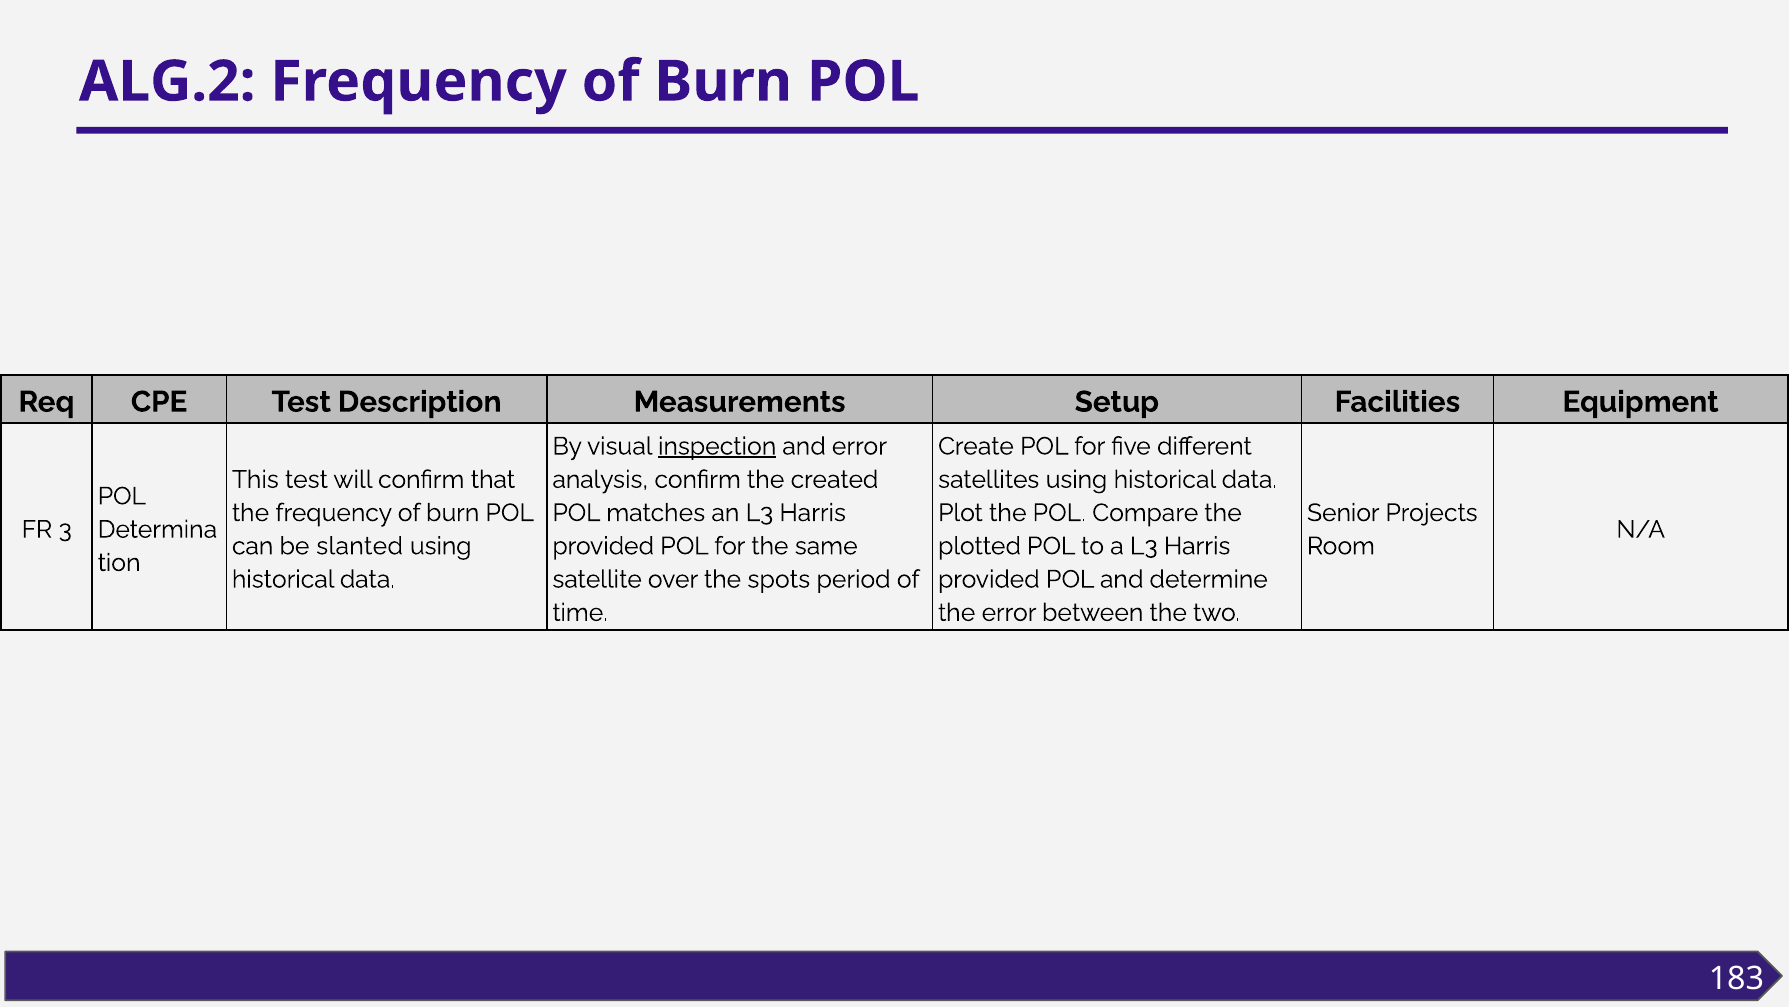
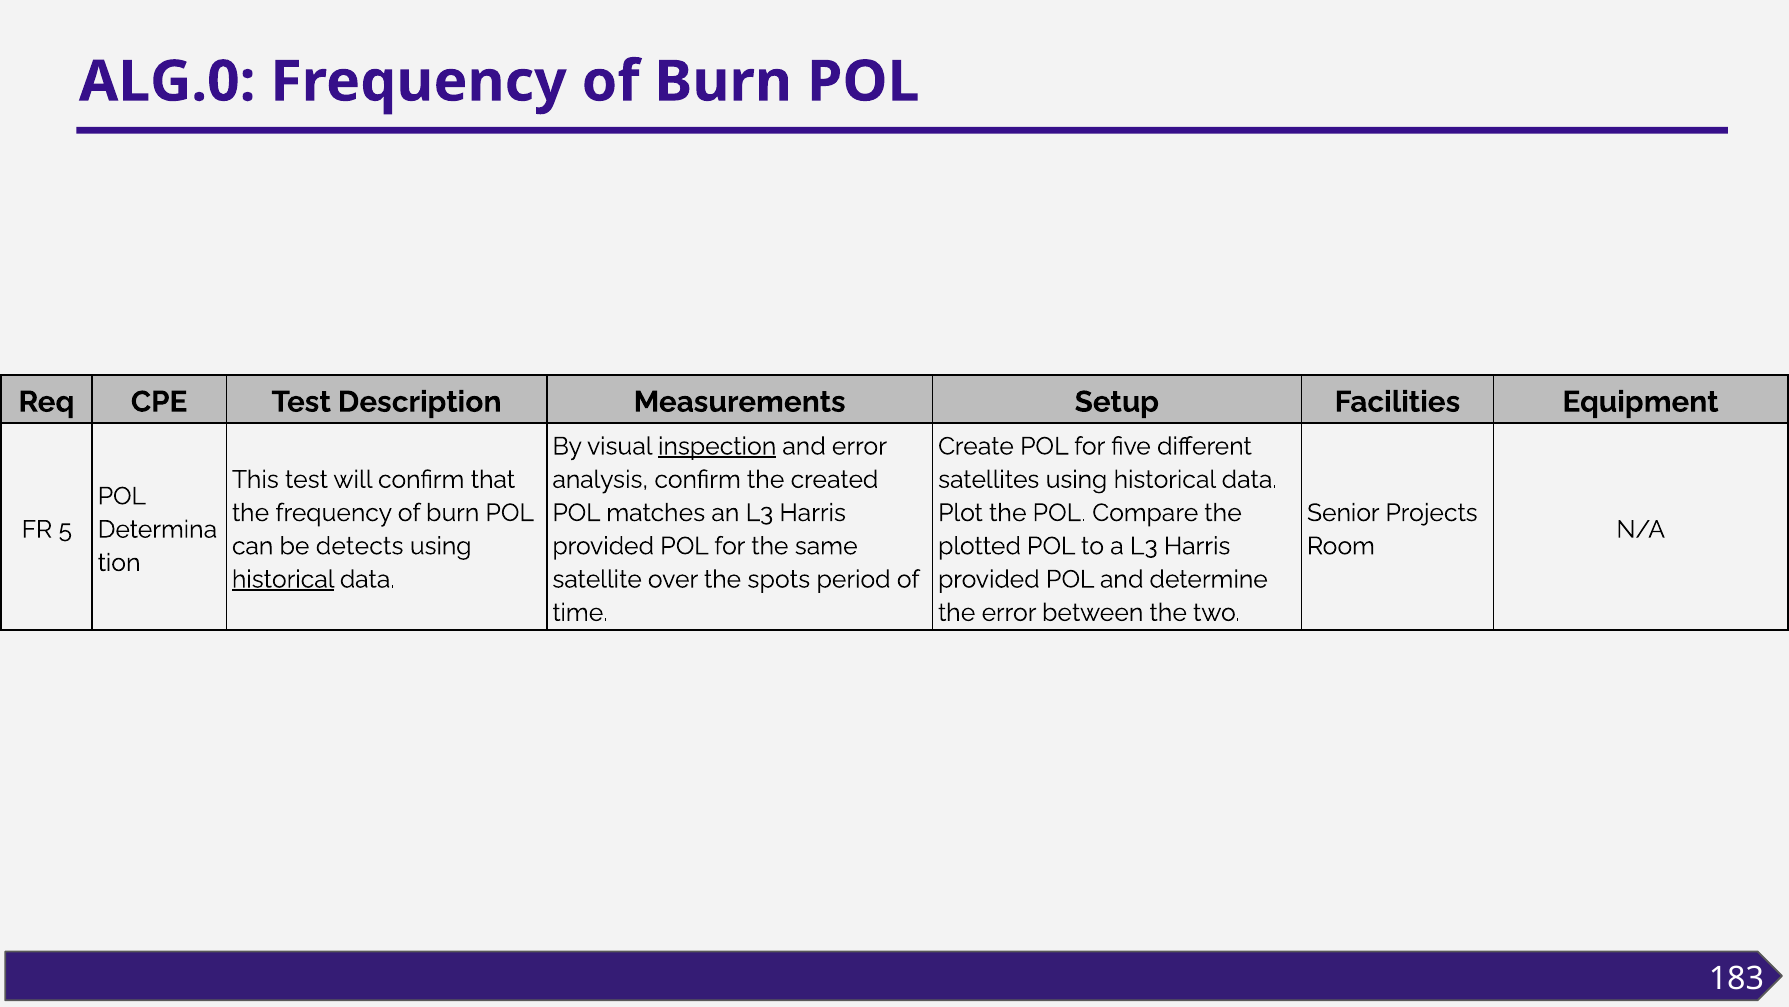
ALG.2: ALG.2 -> ALG.0 (167, 82)
3: 3 -> 5 (65, 529)
slanted: slanted -> detects (360, 546)
historical underline: none -> present (283, 579)
